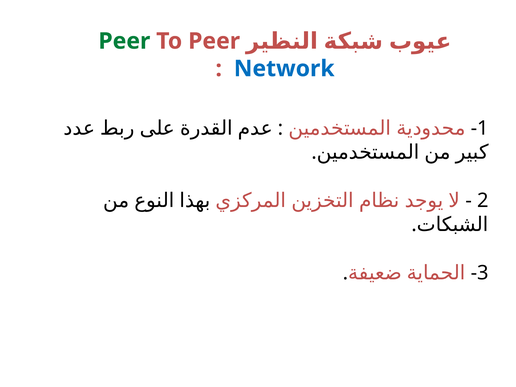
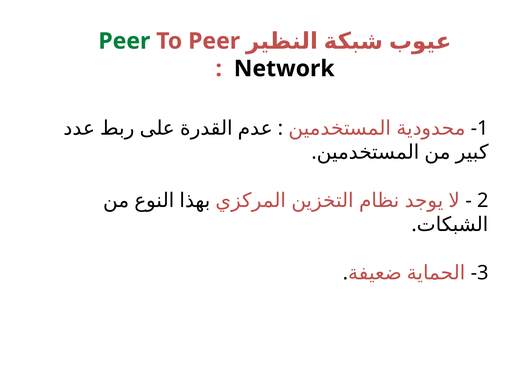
Network colour: blue -> black (284, 69)
